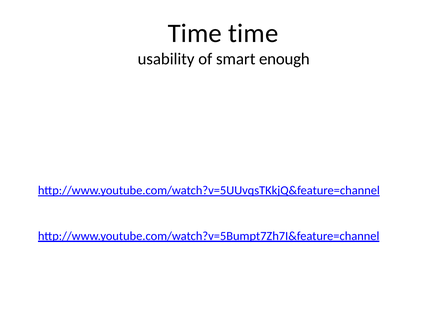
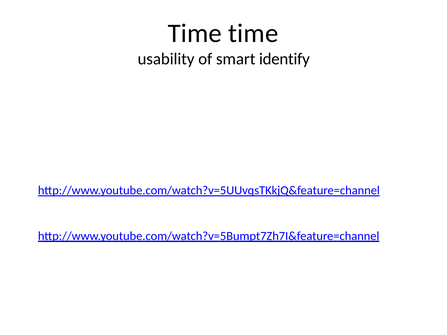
enough: enough -> identify (284, 59)
